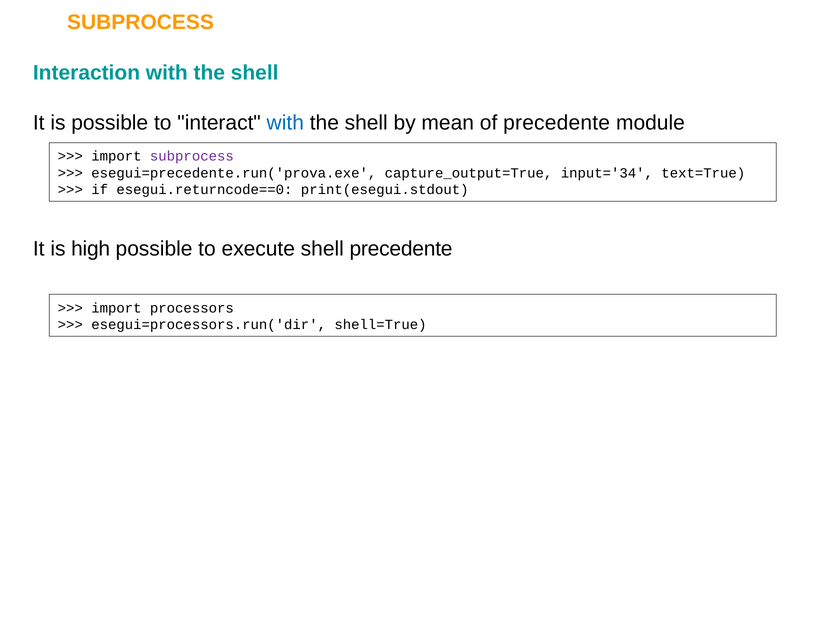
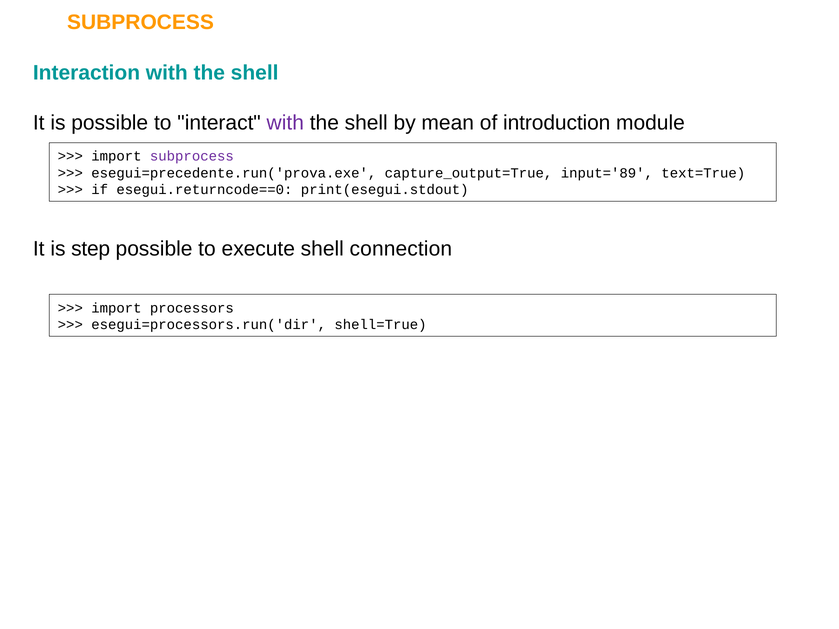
with colour: blue -> purple (285, 123)
of precedente: precedente -> introduction (557, 123)
input='34: input='34 -> input='89 (607, 173)
high: high -> step (91, 249)
shell precedente: precedente -> connection (401, 249)
